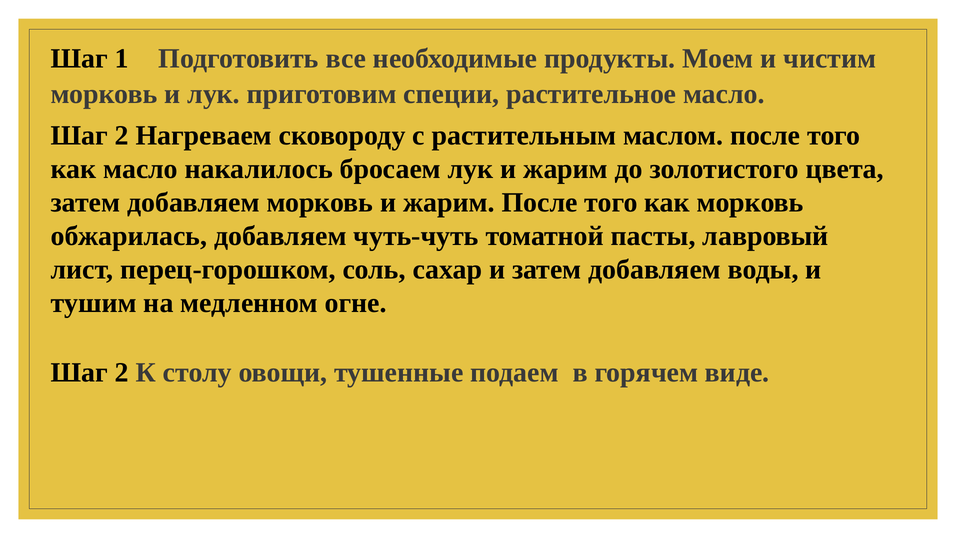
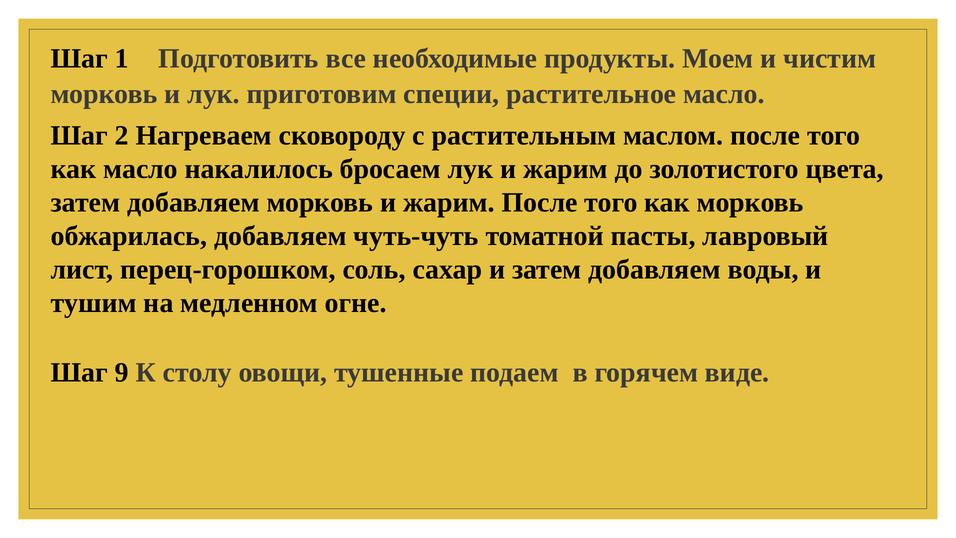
2: 2 -> 9 (122, 372)
